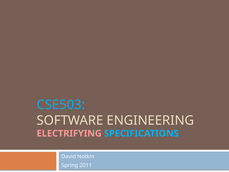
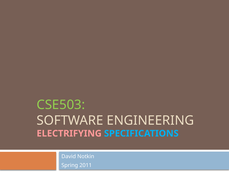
CSE503 colour: light blue -> light green (61, 105)
